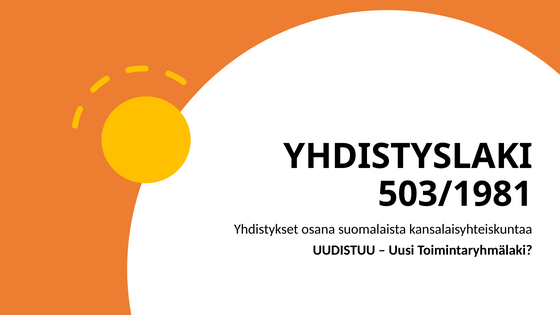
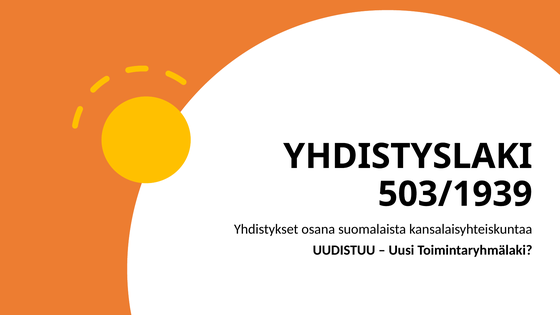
503/1981: 503/1981 -> 503/1939 (455, 194)
